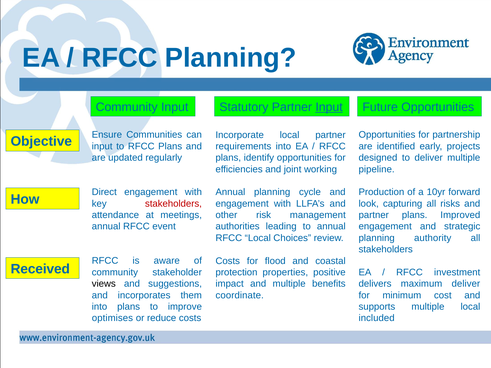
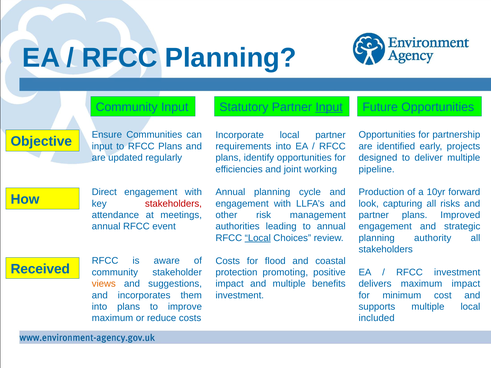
Local underline: none -> present (258, 238)
properties: properties -> promoting (285, 273)
views colour: black -> orange (104, 284)
maximum deliver: deliver -> impact (466, 284)
coordinate: coordinate -> investment (240, 295)
optimises: optimises -> maximum (113, 318)
